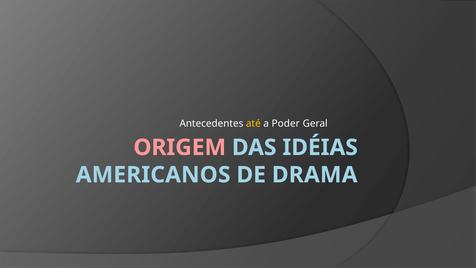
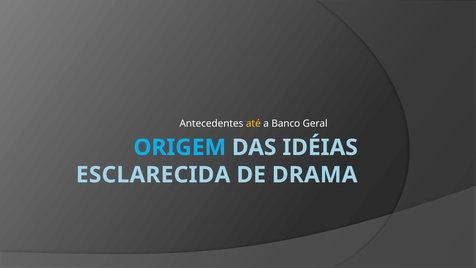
Poder: Poder -> Banco (286, 123)
ORIGEM colour: pink -> light blue (180, 147)
AMERICANOS: AMERICANOS -> ESCLARECIDA (153, 175)
